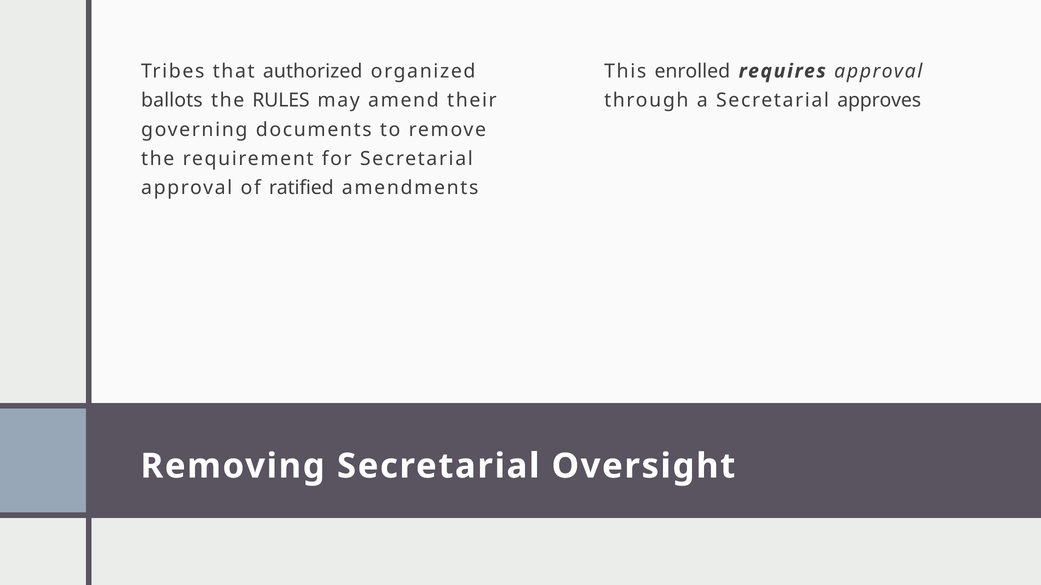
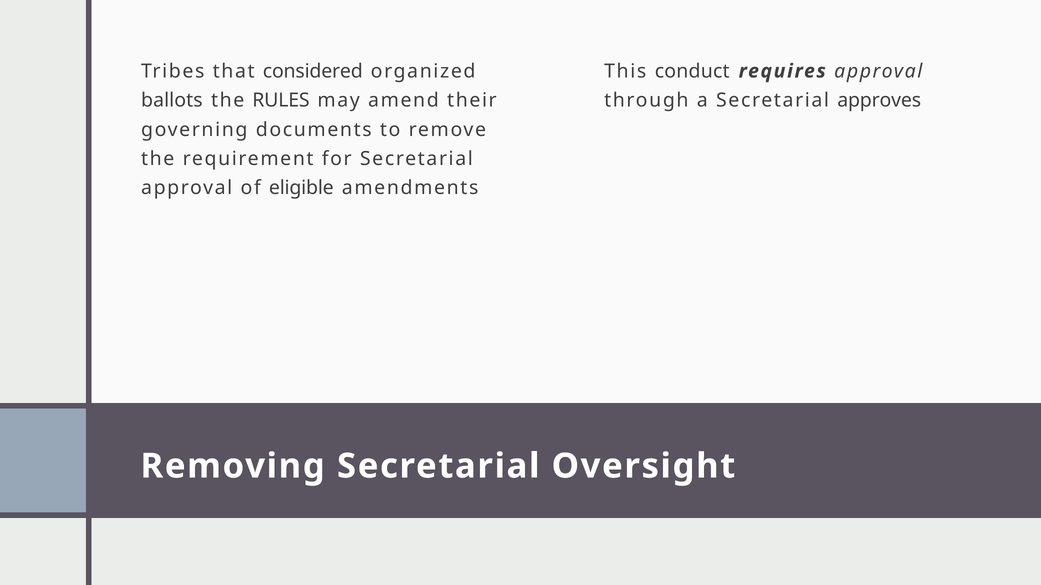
authorized: authorized -> considered (313, 71)
enrolled: enrolled -> conduct (692, 71)
ratified: ratified -> eligible (301, 188)
